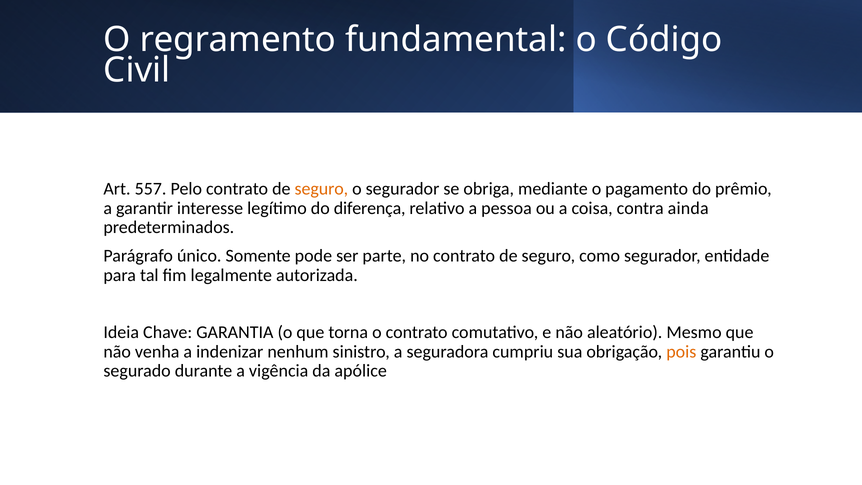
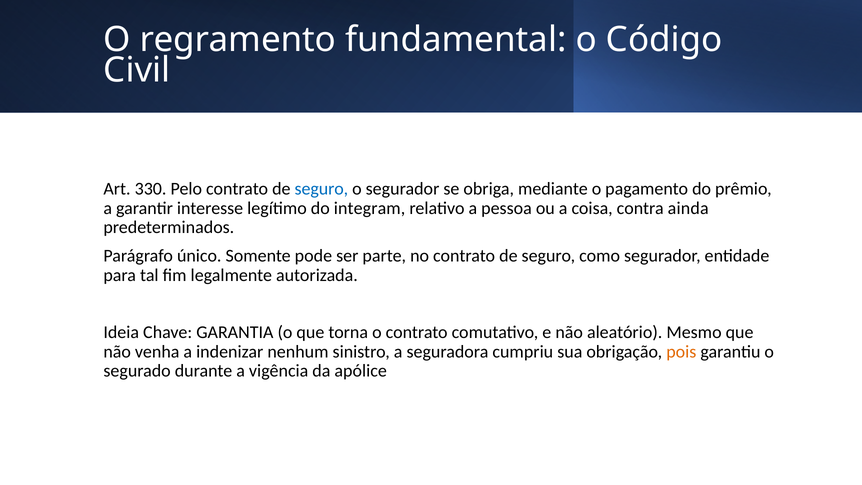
557: 557 -> 330 (151, 189)
seguro colour: orange -> blue (321, 189)
diferença: diferença -> integram (370, 208)
